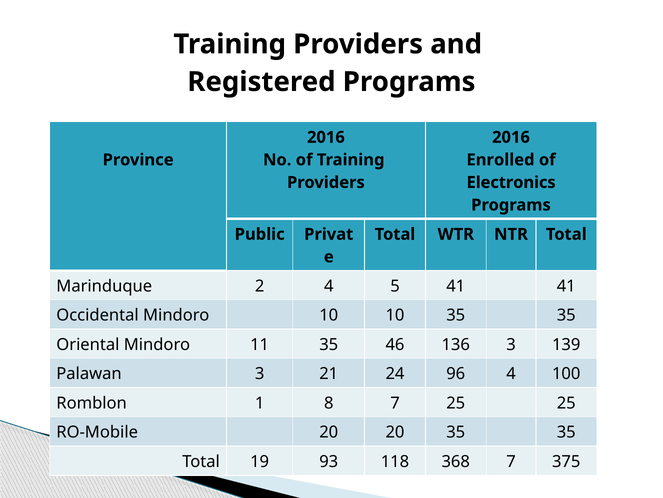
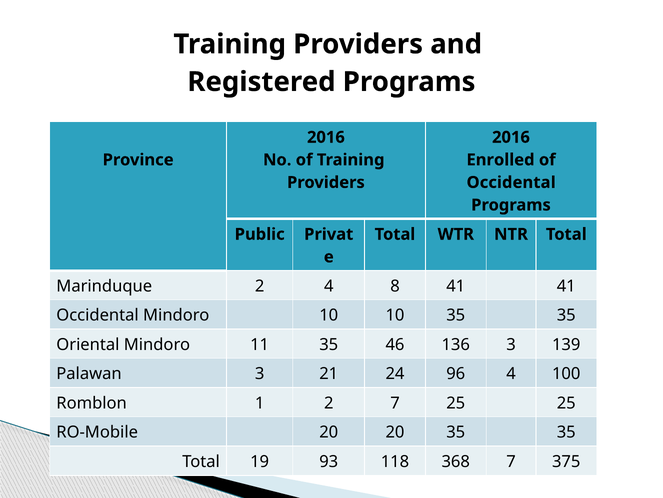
Electronics: Electronics -> Occidental (511, 182)
5: 5 -> 8 (395, 286)
1 8: 8 -> 2 (329, 403)
